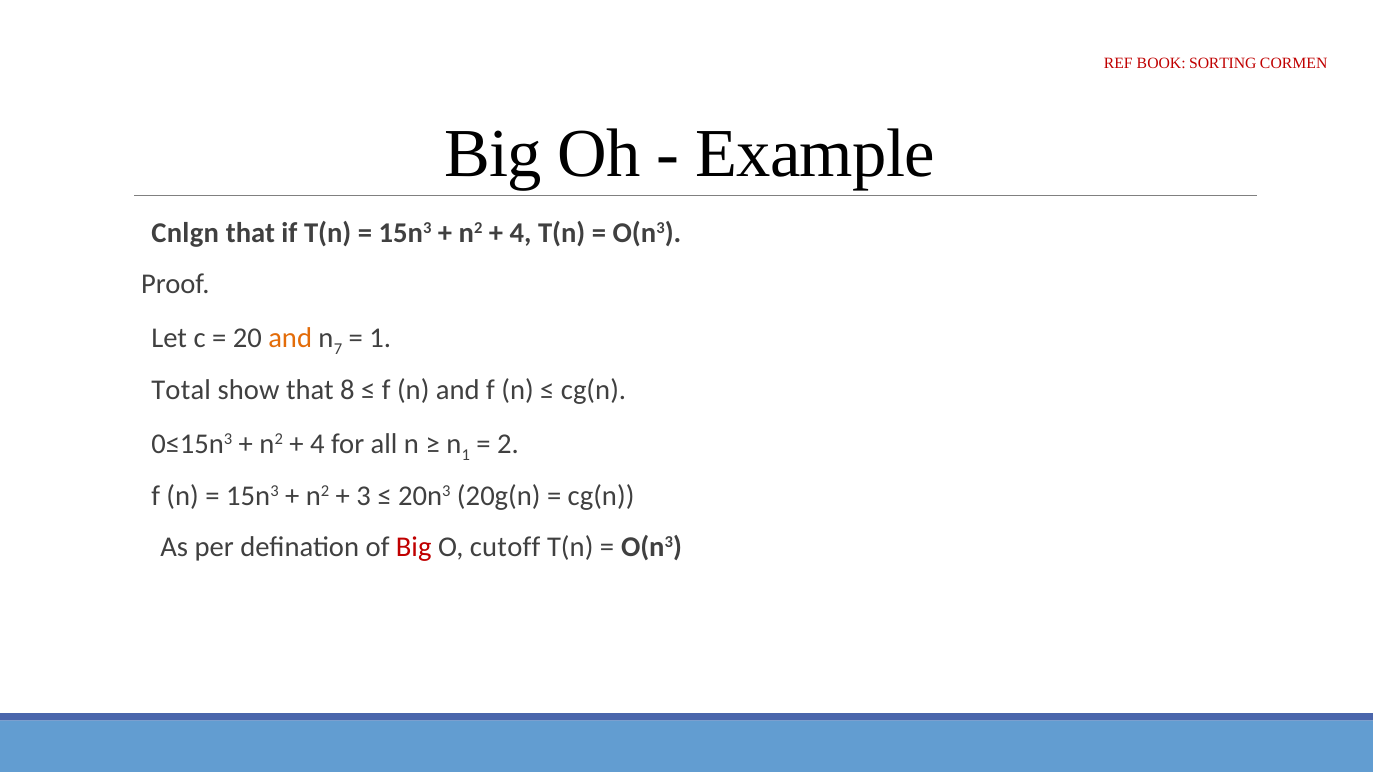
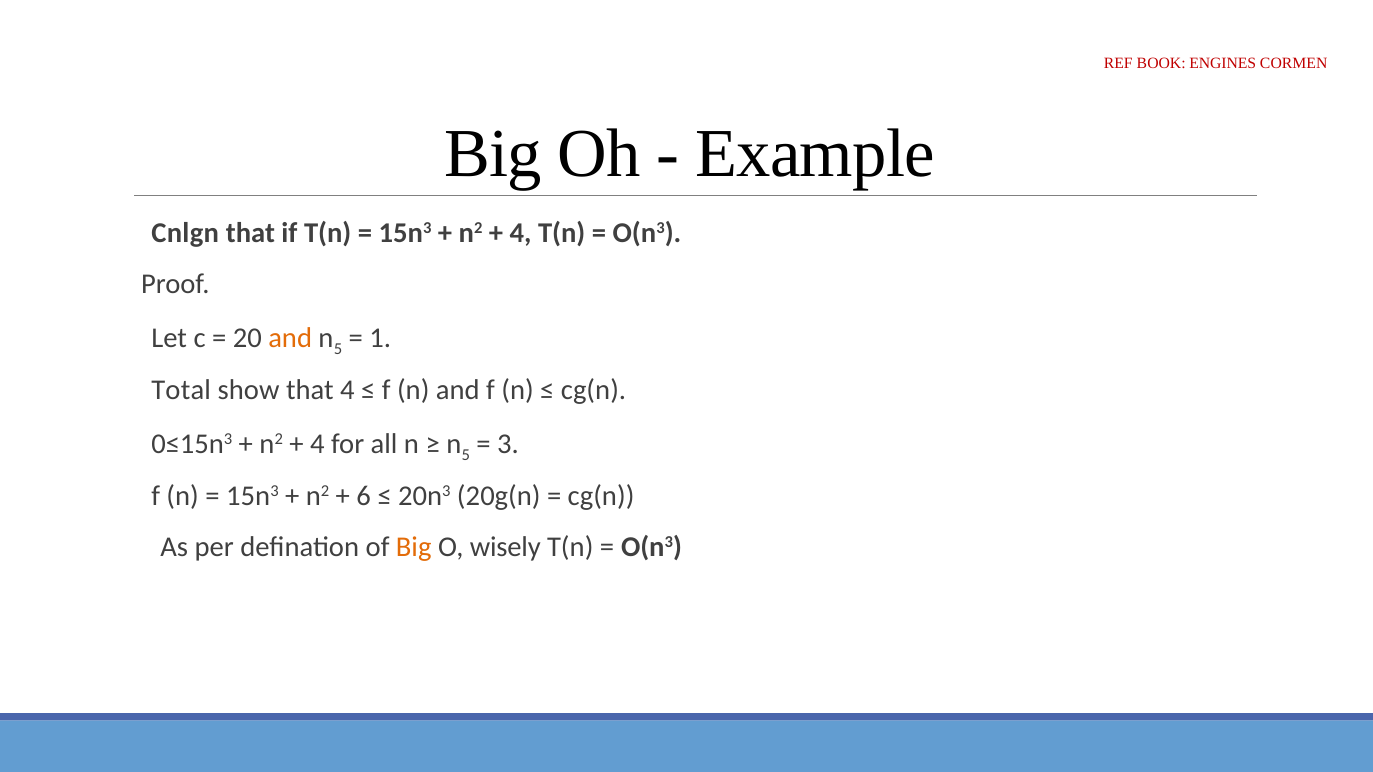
SORTING: SORTING -> ENGINES (1223, 63)
7: 7 -> 5 (338, 349)
that 8: 8 -> 4 (347, 390)
1: 1 -> 5 (466, 455)
2: 2 -> 3 (508, 444)
3: 3 -> 6 (364, 496)
Big colour: red -> orange (414, 547)
cutoff: cutoff -> wisely (505, 547)
